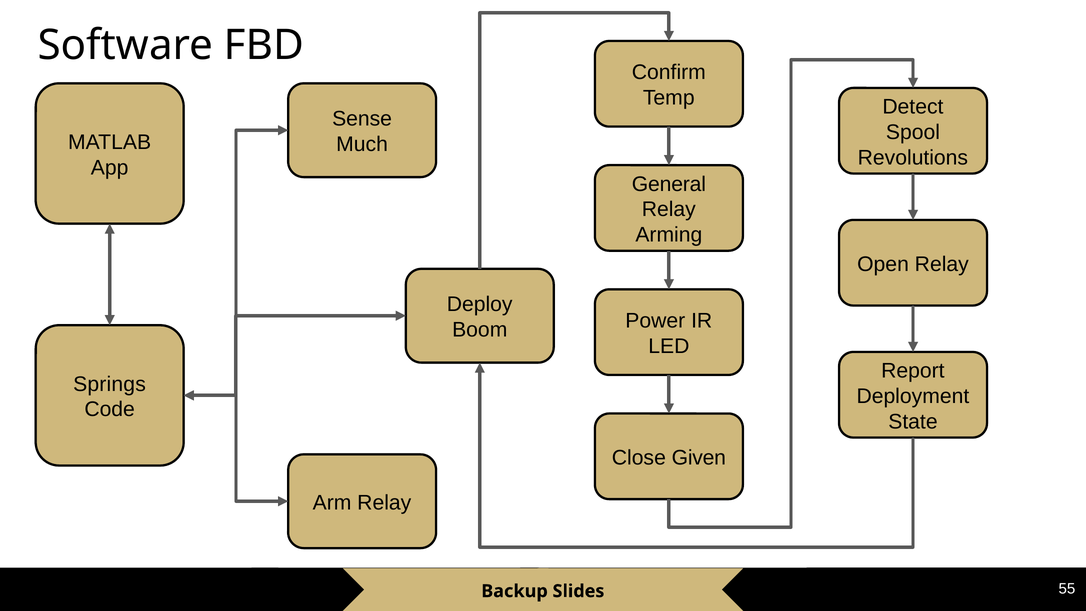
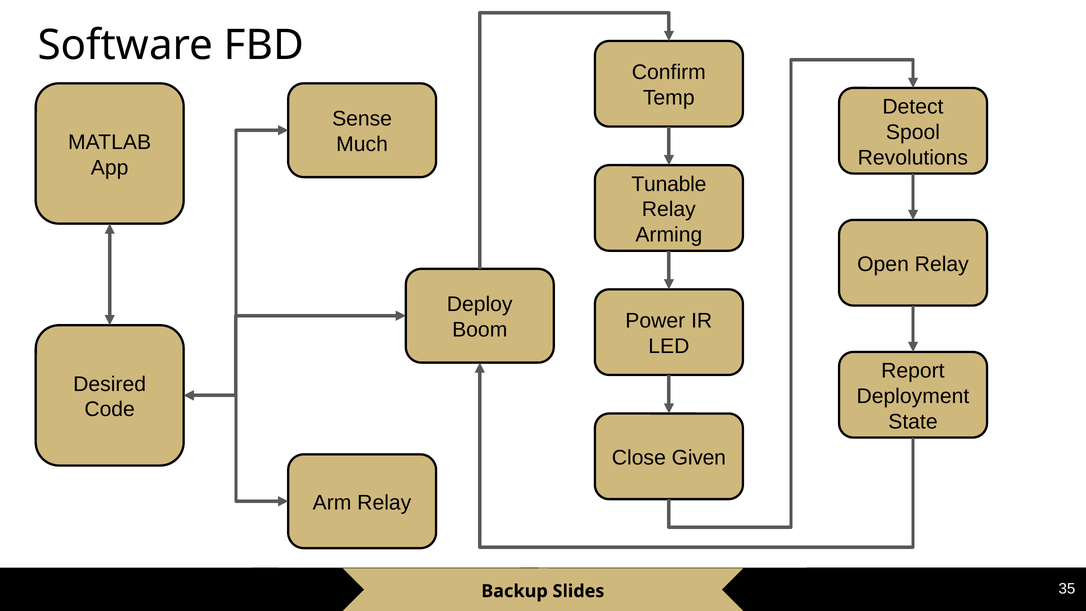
General: General -> Tunable (669, 184)
Springs: Springs -> Desired (110, 384)
55: 55 -> 35 (1067, 589)
